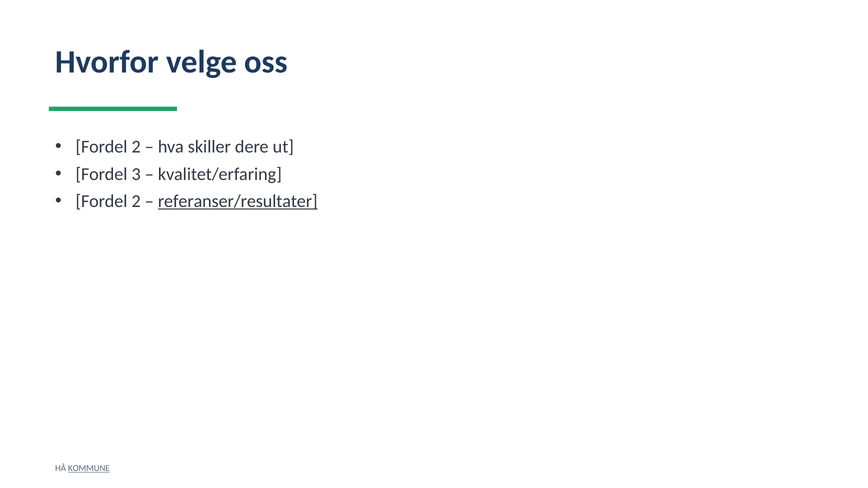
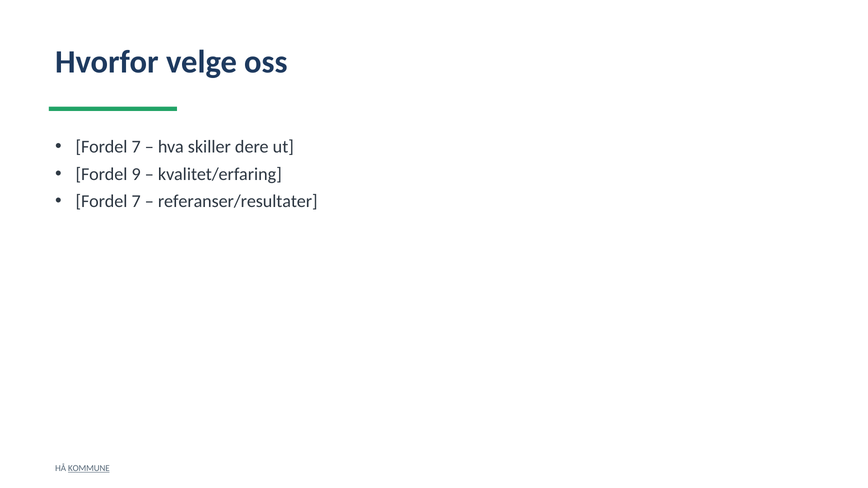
2: 2 -> 7 (136, 147)
3: 3 -> 9 (136, 174)
2: 2 -> 7 (136, 201)
referanser/resultater underline: present -> none (238, 201)
